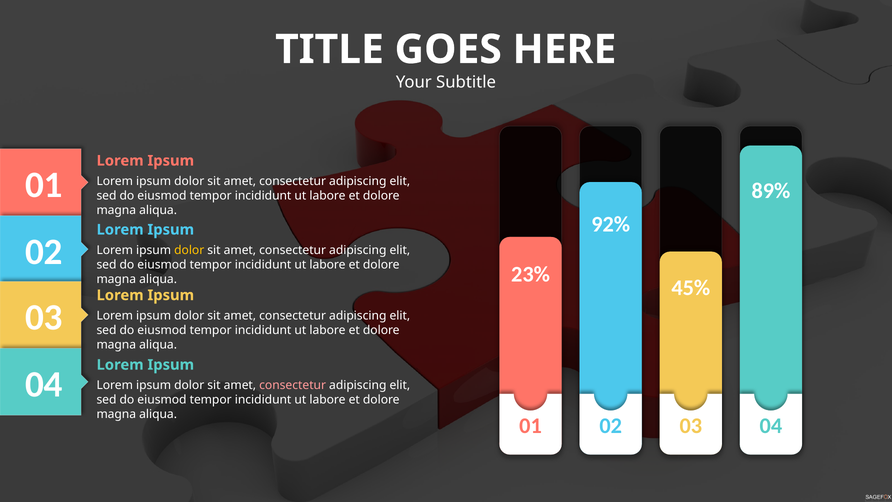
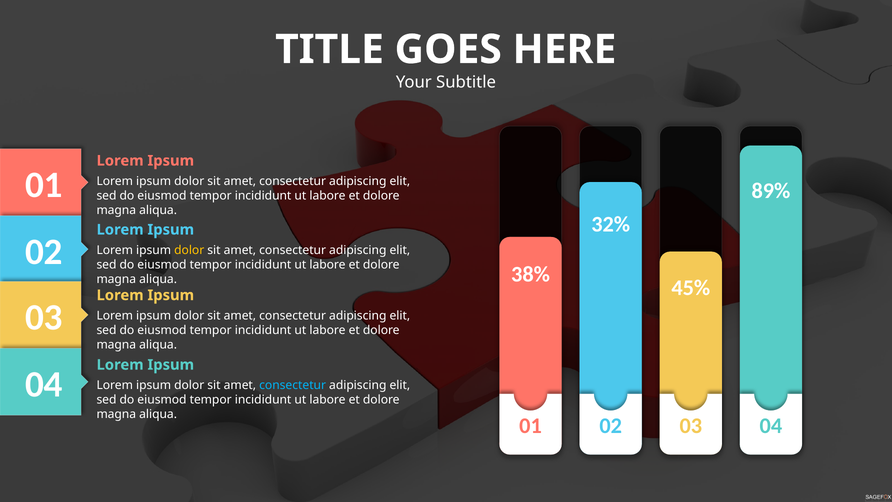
92%: 92% -> 32% (611, 224)
23%: 23% -> 38% (531, 274)
consectetur colour: pink -> light blue (293, 385)
